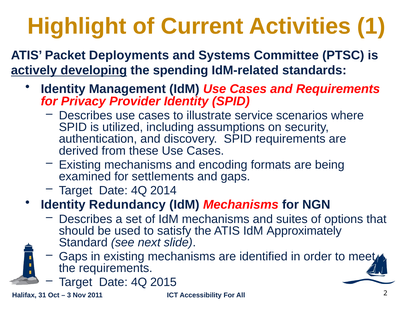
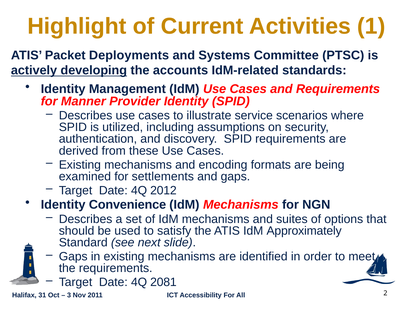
spending: spending -> accounts (181, 70)
Privacy: Privacy -> Manner (83, 101)
2014: 2014 -> 2012 (163, 190)
Redundancy: Redundancy -> Convenience (127, 205)
2015: 2015 -> 2081 (163, 282)
